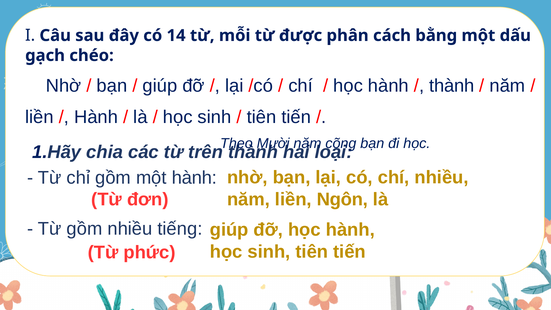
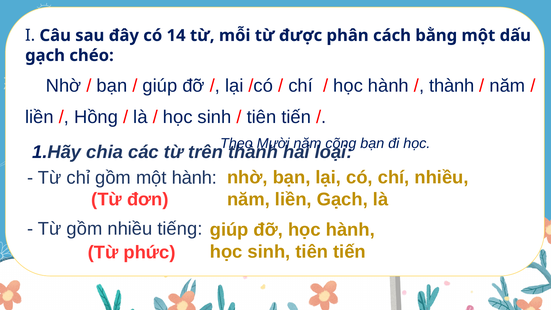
Hành: Hành -> Hồng (96, 117)
liền Ngôn: Ngôn -> Gạch (342, 199)
